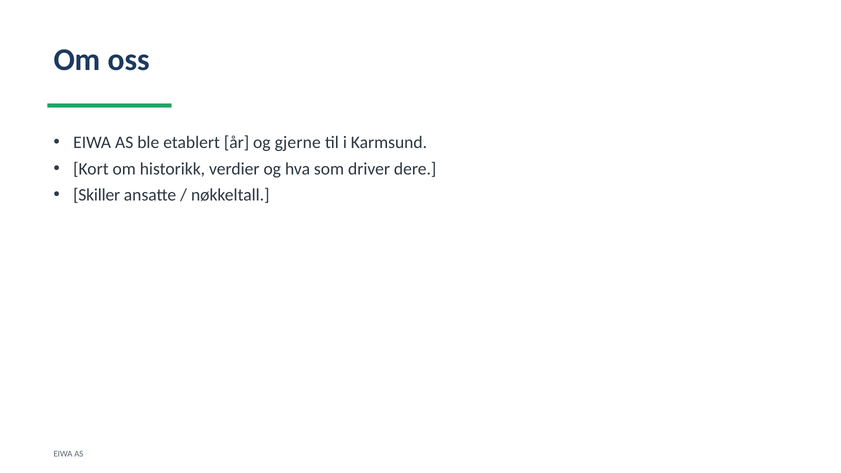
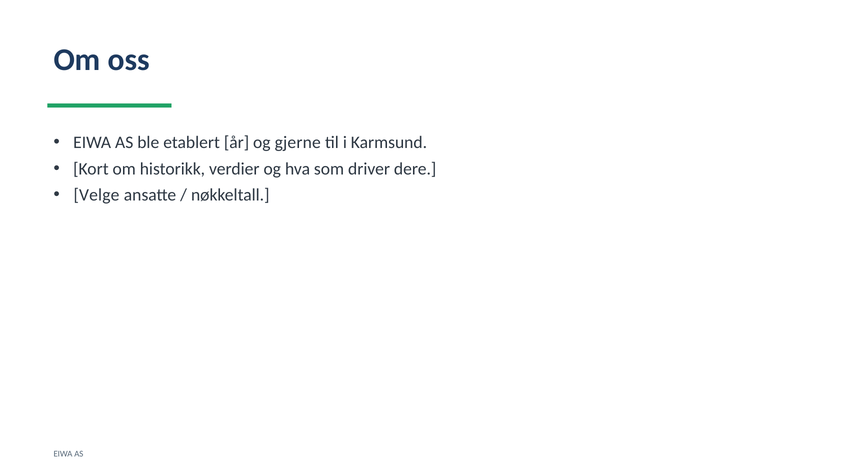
Skiller: Skiller -> Velge (96, 195)
